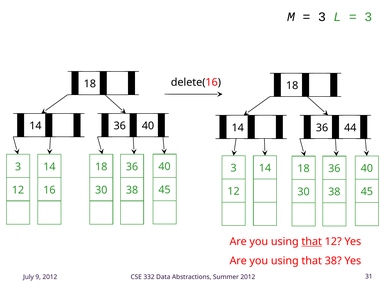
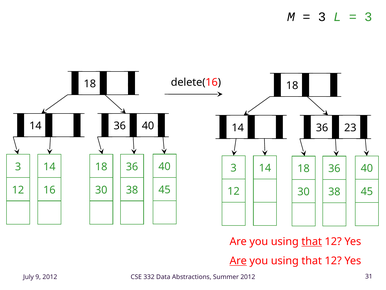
44: 44 -> 23 (350, 127)
Are underline: none -> present (238, 260)
38: 38 -> 12 (333, 260)
